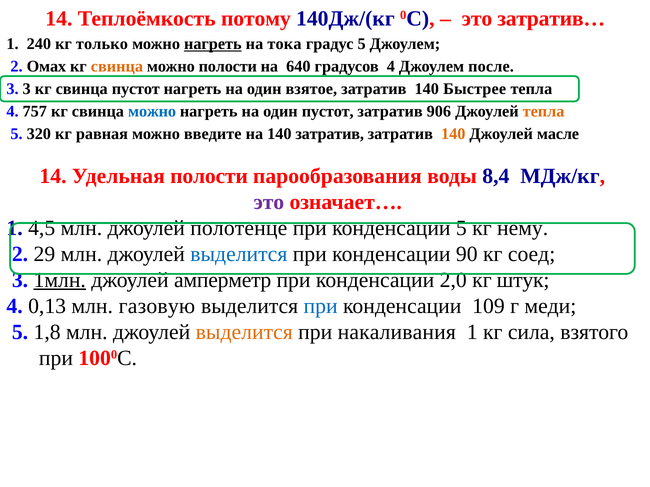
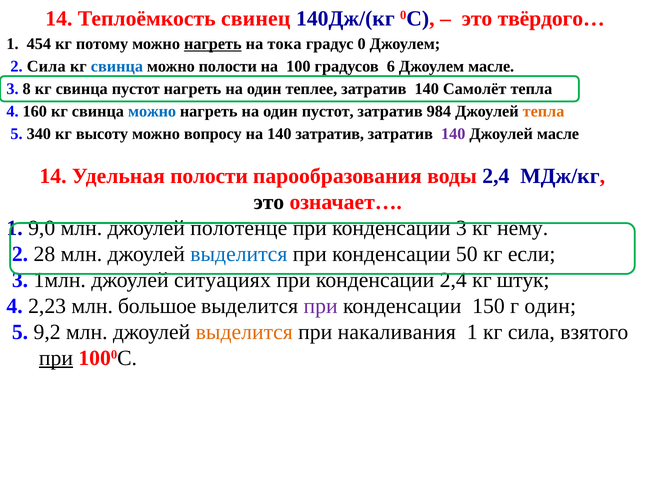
потому: потому -> свинец (256, 18)
затратив…: затратив… -> твёрдого… (551, 18)
240: 240 -> 454 (39, 44)
только: только -> потому (102, 44)
градус 5: 5 -> 0 (362, 44)
2 Омах: Омах -> Сила (46, 66)
свинца colour: orange -> blue (117, 66)
640: 640 -> 100 (298, 66)
градусов 4: 4 -> 6 (391, 66)
Джоулем после: после -> масле (491, 66)
3 3: 3 -> 8 (27, 89)
взятое: взятое -> теплее (311, 89)
Быстрее: Быстрее -> Самолёт (475, 89)
757: 757 -> 160 (35, 112)
906: 906 -> 984 (439, 112)
320: 320 -> 340 (39, 134)
равная: равная -> высоту (102, 134)
введите: введите -> вопросу (213, 134)
140 colour: orange -> purple (453, 134)
воды 8,4: 8,4 -> 2,4 (496, 176)
это colour: purple -> black (269, 202)
4,5: 4,5 -> 9,0 (42, 228)
конденсации 5: 5 -> 3 (461, 228)
29: 29 -> 28 (44, 254)
90: 90 -> 50 (467, 254)
соед: соед -> если (532, 254)
1млн underline: present -> none (60, 280)
амперметр: амперметр -> ситуациях (222, 280)
конденсации 2,0: 2,0 -> 2,4 (453, 280)
0,13: 0,13 -> 2,23 (47, 306)
газовую: газовую -> большое (157, 306)
при colour: blue -> purple (321, 306)
109: 109 -> 150 (488, 306)
г меди: меди -> один (550, 306)
1,8: 1,8 -> 9,2 (47, 332)
при underline: none -> present (56, 358)
